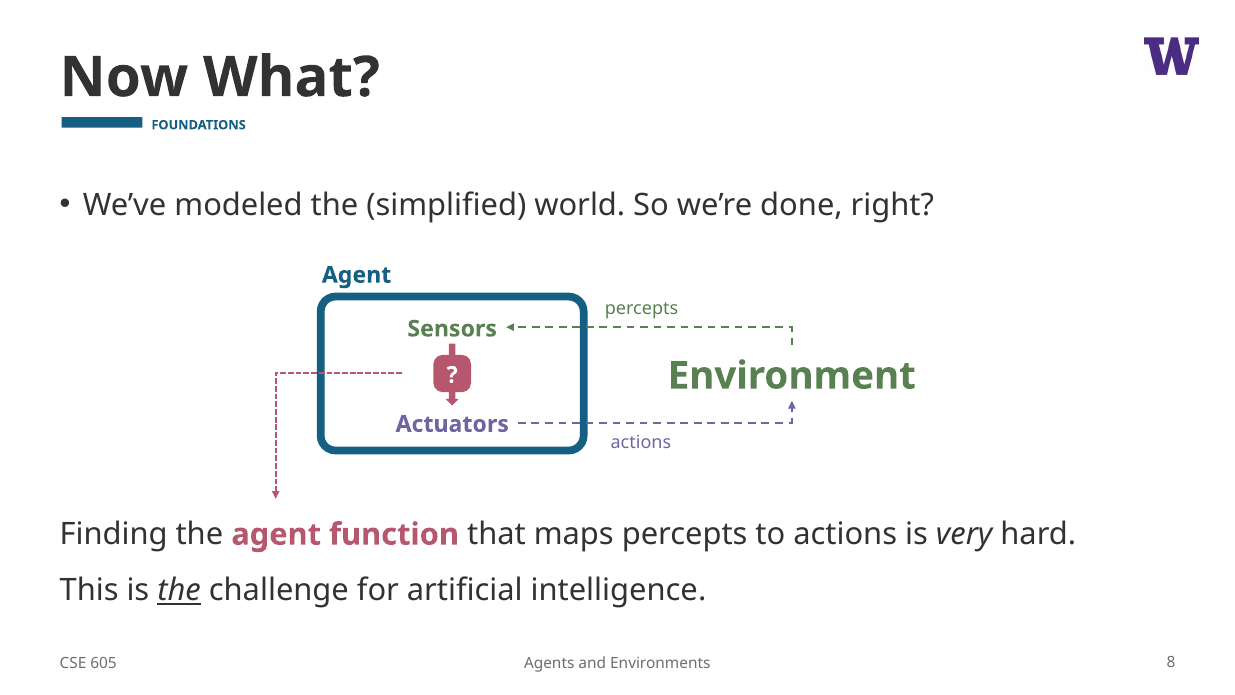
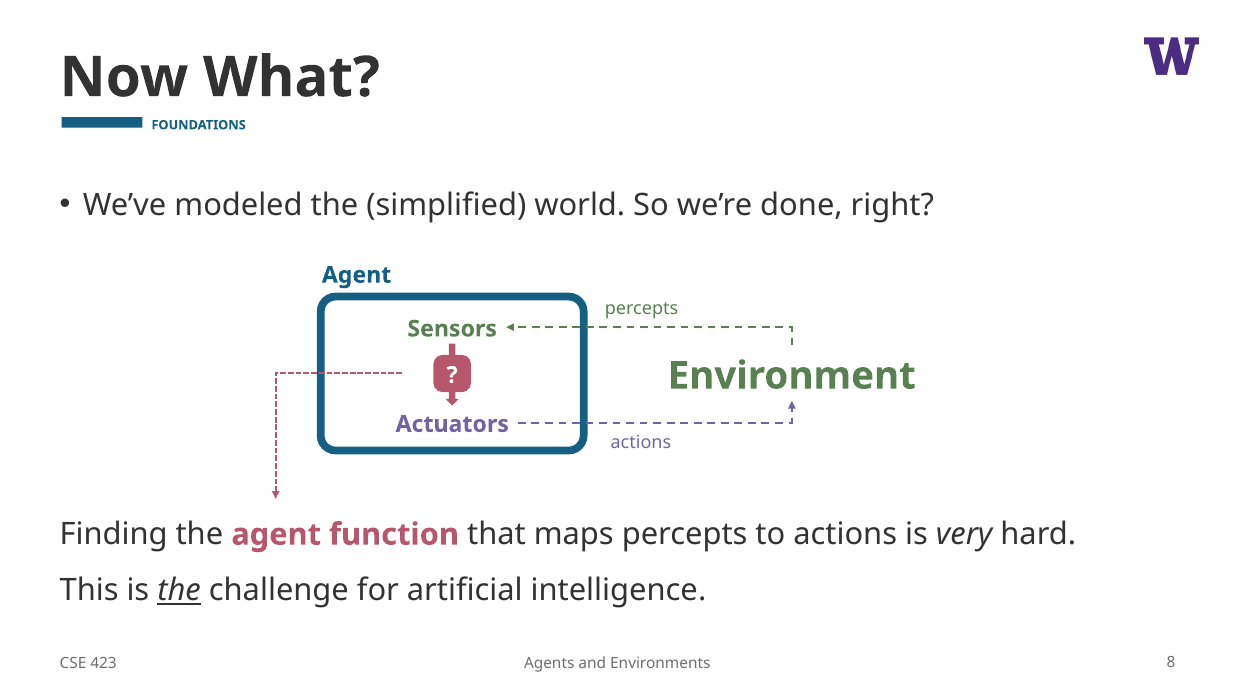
605: 605 -> 423 (104, 663)
